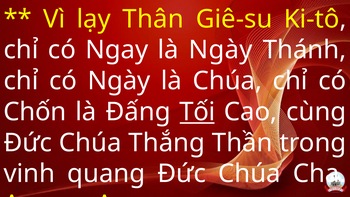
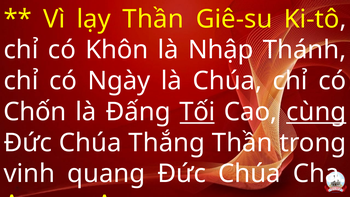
lạy Thân: Thân -> Thần (153, 19)
Ngay: Ngay -> Khôn (117, 50)
là Ngày: Ngày -> Nhập (221, 50)
cùng underline: none -> present (316, 112)
